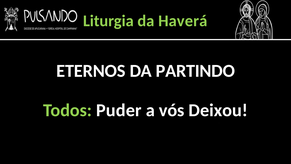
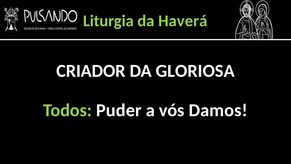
ETERNOS: ETERNOS -> CRIADOR (91, 71)
PARTINDO: PARTINDO -> GLORIOSA (195, 71)
Deixou: Deixou -> Damos (218, 110)
